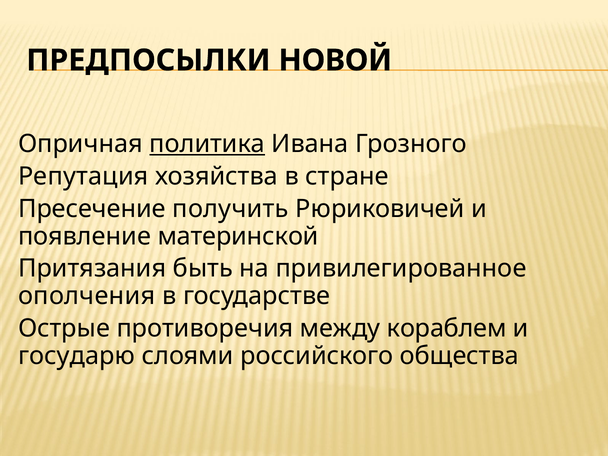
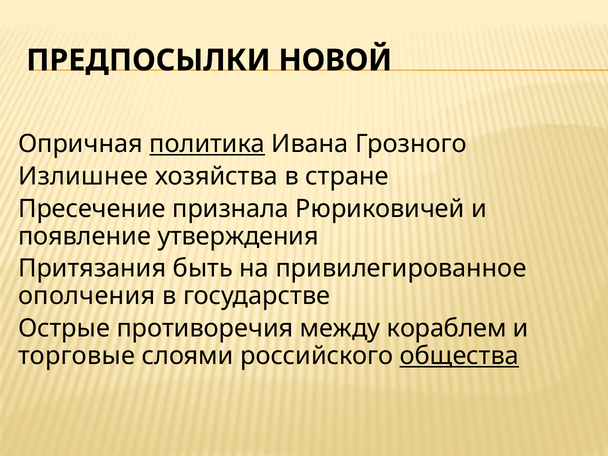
Репутация: Репутация -> Излишнее (83, 176)
получить: получить -> признала (231, 209)
материнской: материнской -> утверждения (238, 236)
государю: государю -> торговые (76, 356)
общества underline: none -> present (459, 356)
